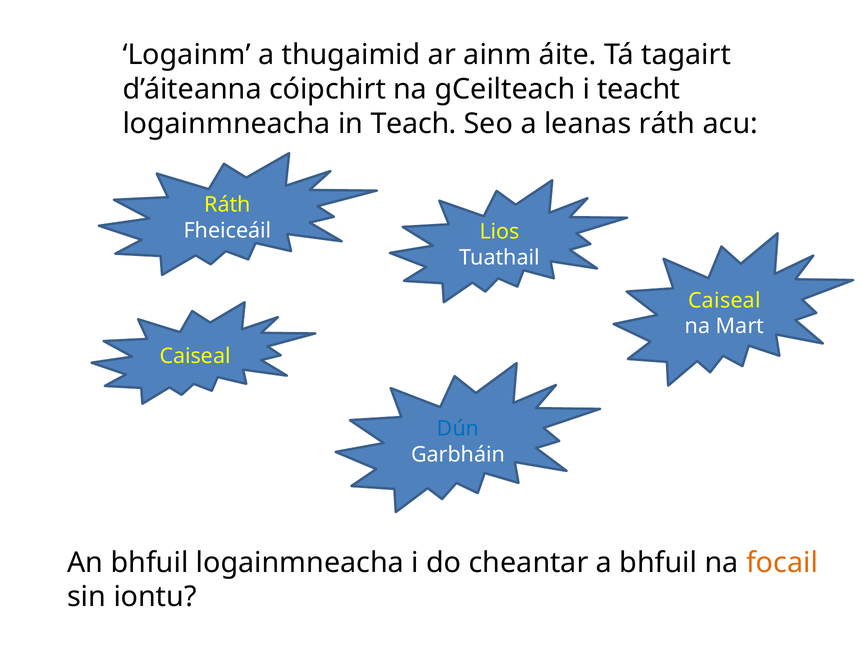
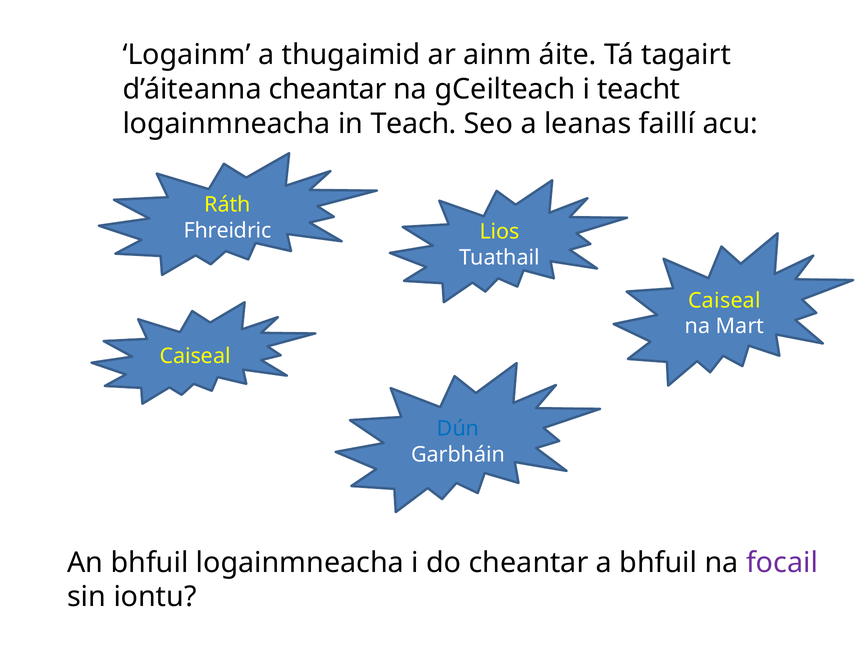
d’áiteanna cóipchirt: cóipchirt -> cheantar (328, 89)
leanas ráth: ráth -> faillí (667, 124)
Fheiceáil: Fheiceáil -> Fhreidric (228, 231)
focail colour: orange -> purple (782, 563)
